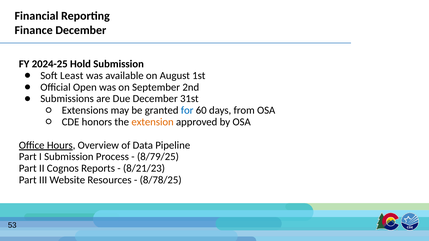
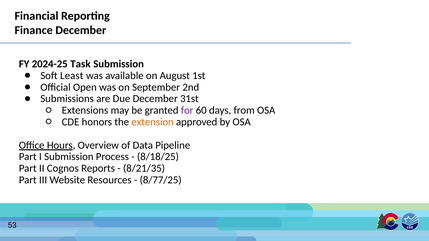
Hold: Hold -> Task (80, 64)
for colour: blue -> purple (187, 110)
8/79/25: 8/79/25 -> 8/18/25 (158, 157)
8/21/23: 8/21/23 -> 8/21/35 (144, 169)
8/78/25: 8/78/25 -> 8/77/25 (161, 180)
